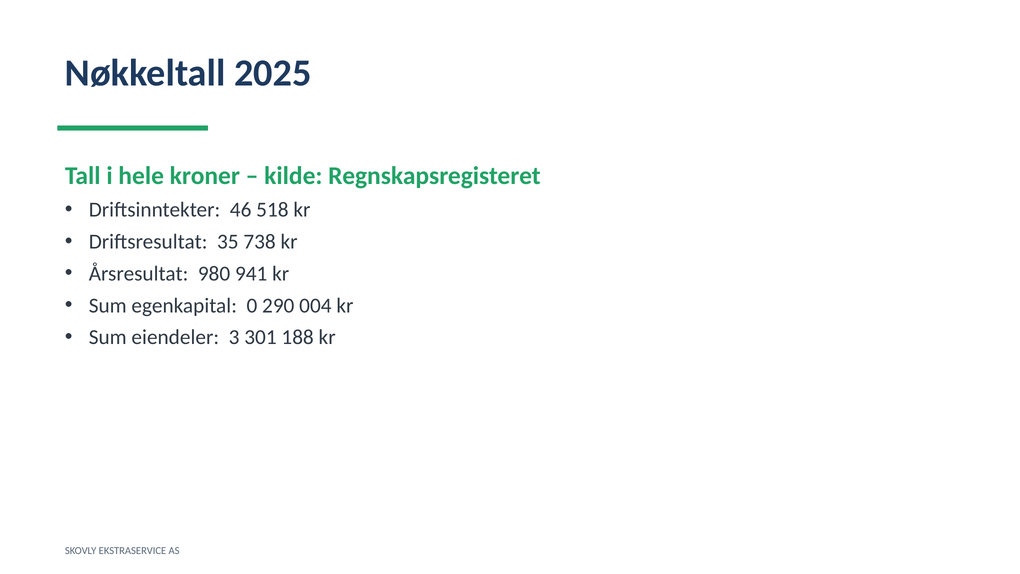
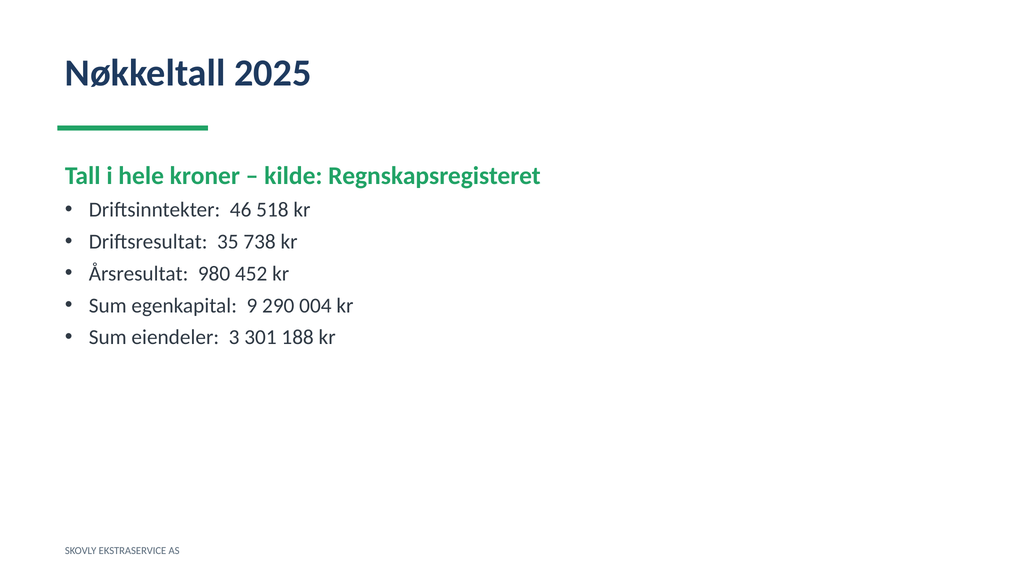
941: 941 -> 452 (251, 274)
0: 0 -> 9 (252, 305)
